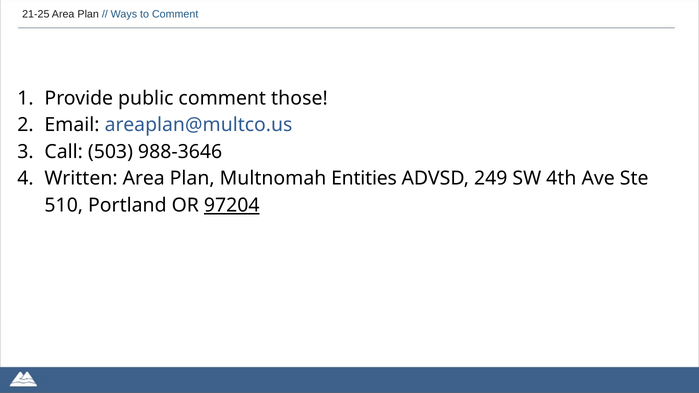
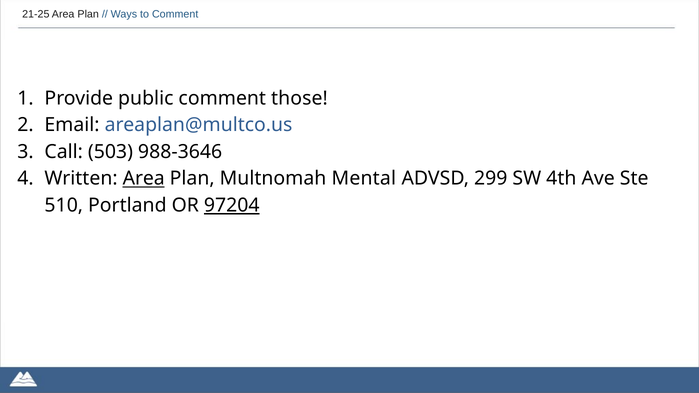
Area underline: none -> present (144, 179)
Entities: Entities -> Mental (364, 179)
249: 249 -> 299 (491, 179)
